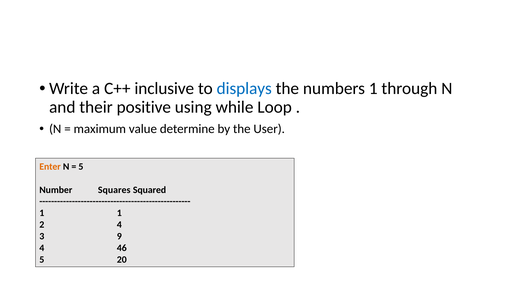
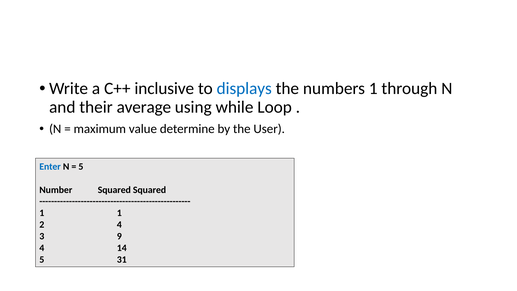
positive: positive -> average (144, 107)
Enter colour: orange -> blue (50, 166)
Number Squares: Squares -> Squared (114, 190)
46: 46 -> 14 (122, 248)
20: 20 -> 31 (122, 259)
